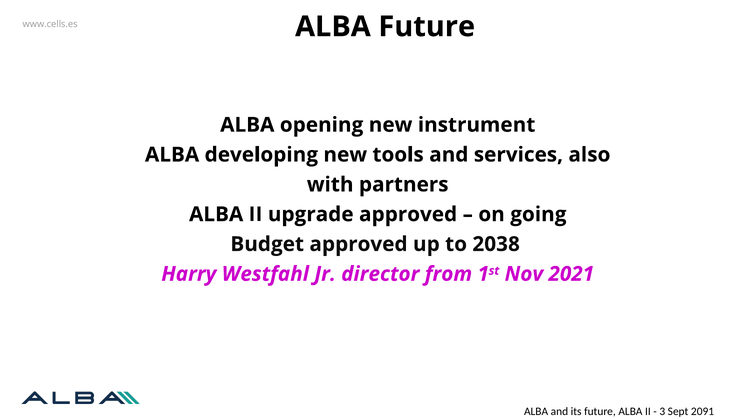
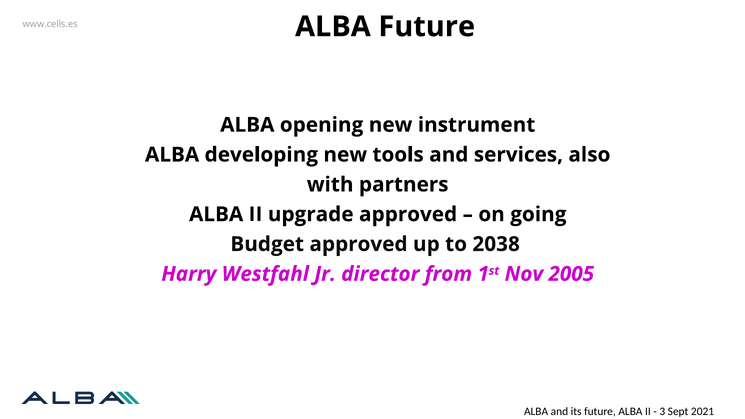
2021: 2021 -> 2005 (571, 274)
2091: 2091 -> 2021 (703, 412)
